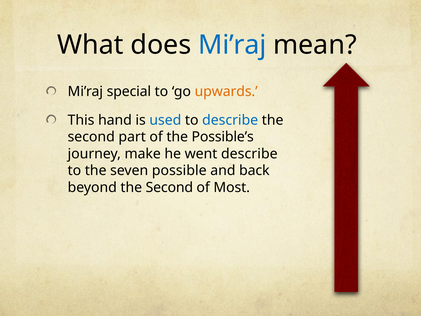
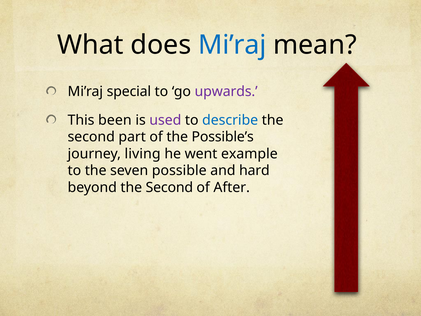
upwards colour: orange -> purple (226, 91)
hand: hand -> been (115, 120)
used colour: blue -> purple (165, 120)
make: make -> living (143, 154)
went describe: describe -> example (249, 154)
back: back -> hard (254, 170)
Most: Most -> After (232, 187)
